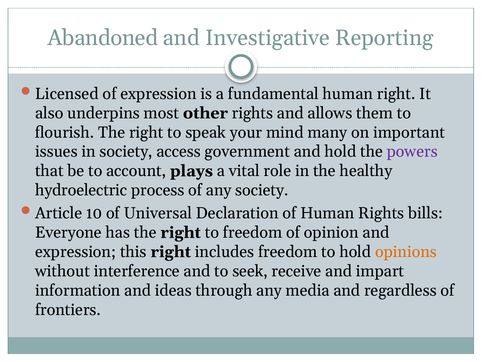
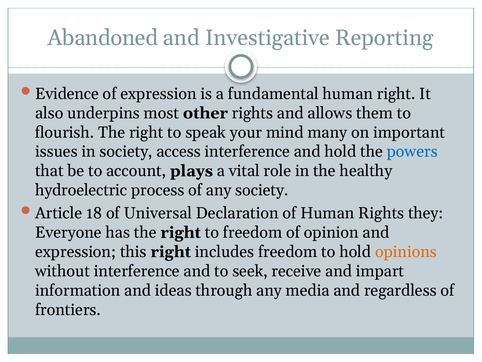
Licensed: Licensed -> Evidence (67, 94)
access government: government -> interference (247, 151)
powers colour: purple -> blue (412, 151)
10: 10 -> 18 (94, 213)
bills: bills -> they (426, 213)
